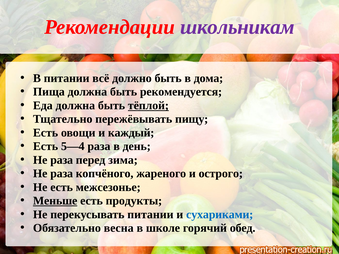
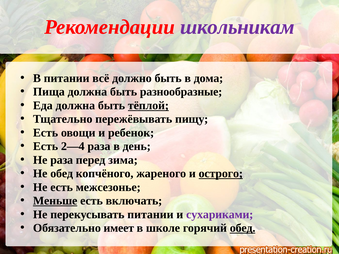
рекомендуется: рекомендуется -> разнообразные (181, 92)
каждый: каждый -> ребенок (131, 133)
5—4: 5—4 -> 2—4 (73, 147)
раза: раза -> обед (62, 174)
острого underline: none -> present (221, 174)
продукты: продукты -> включать (134, 201)
сухариками colour: blue -> purple (220, 215)
весна: весна -> имеет (119, 228)
обед underline: none -> present (243, 228)
